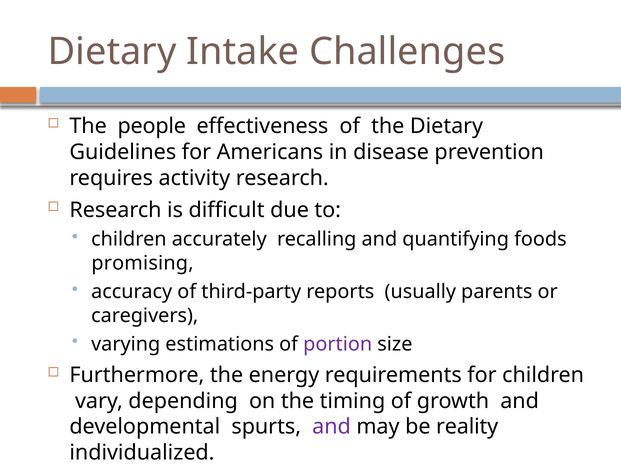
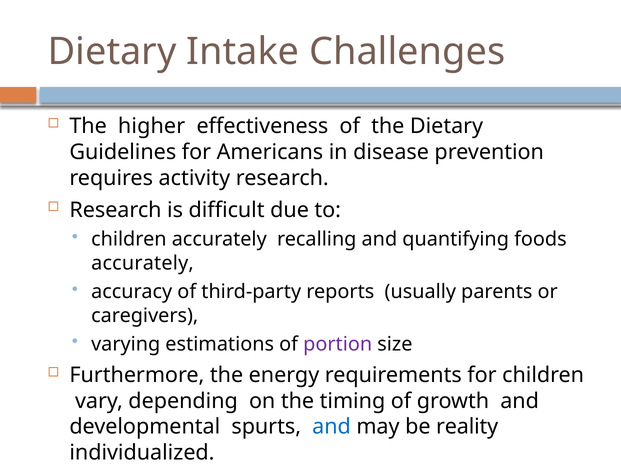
people: people -> higher (152, 126)
promising: promising -> accurately (142, 263)
and colour: purple -> blue (332, 427)
